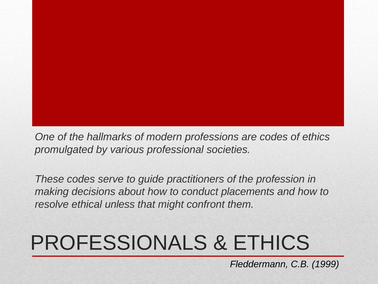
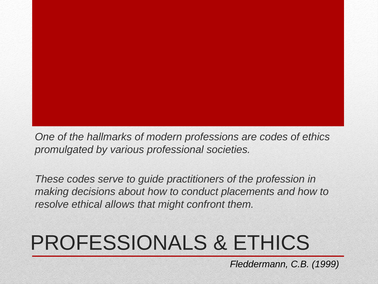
unless: unless -> allows (120, 204)
